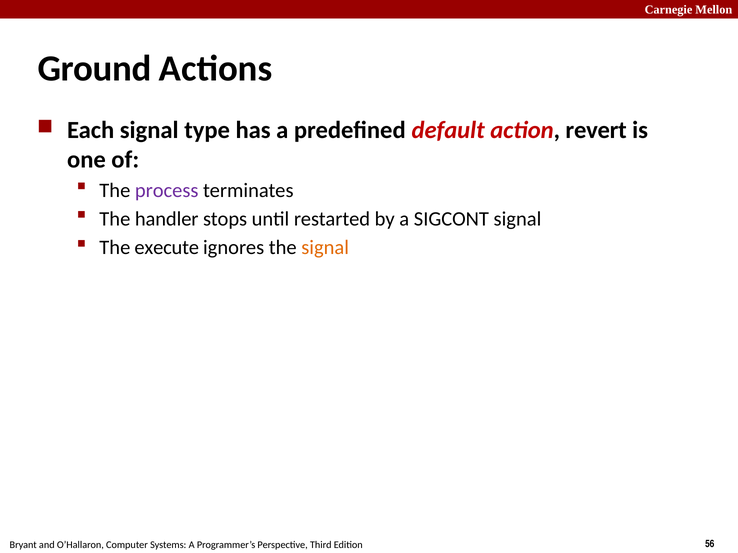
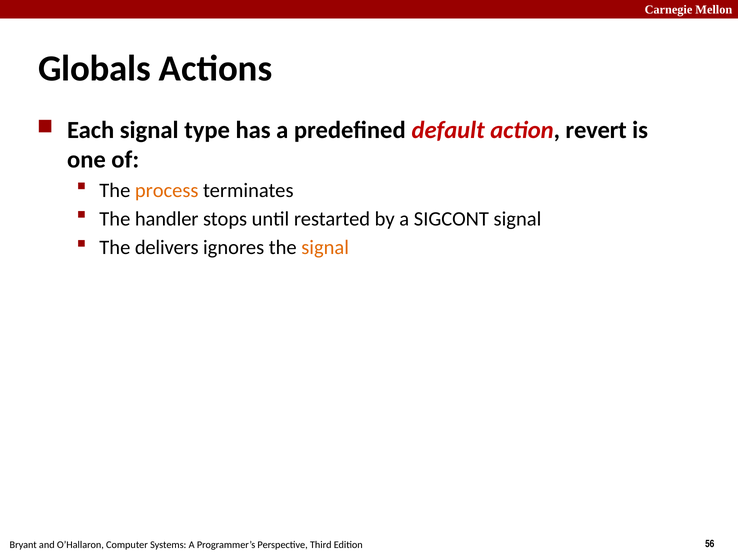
Ground: Ground -> Globals (94, 68)
process colour: purple -> orange (167, 191)
execute: execute -> delivers (167, 248)
